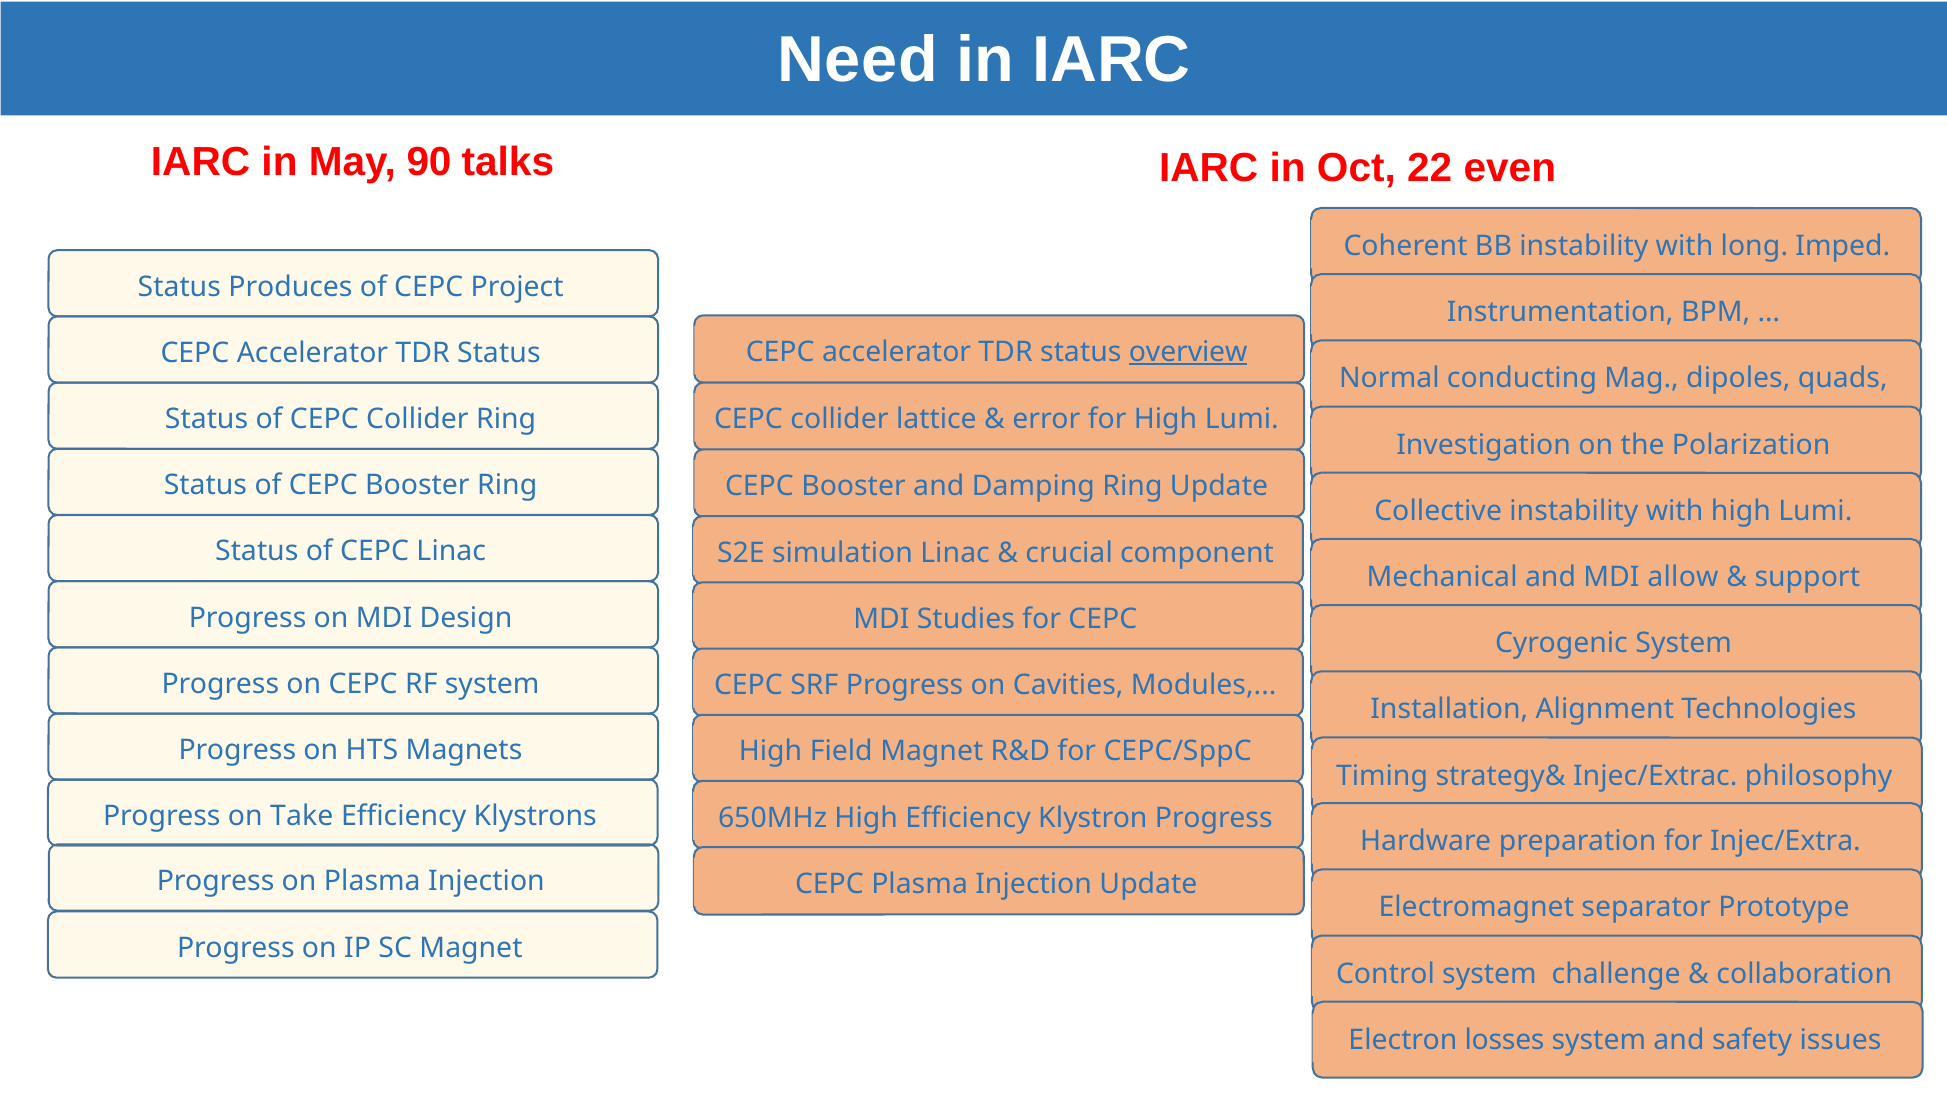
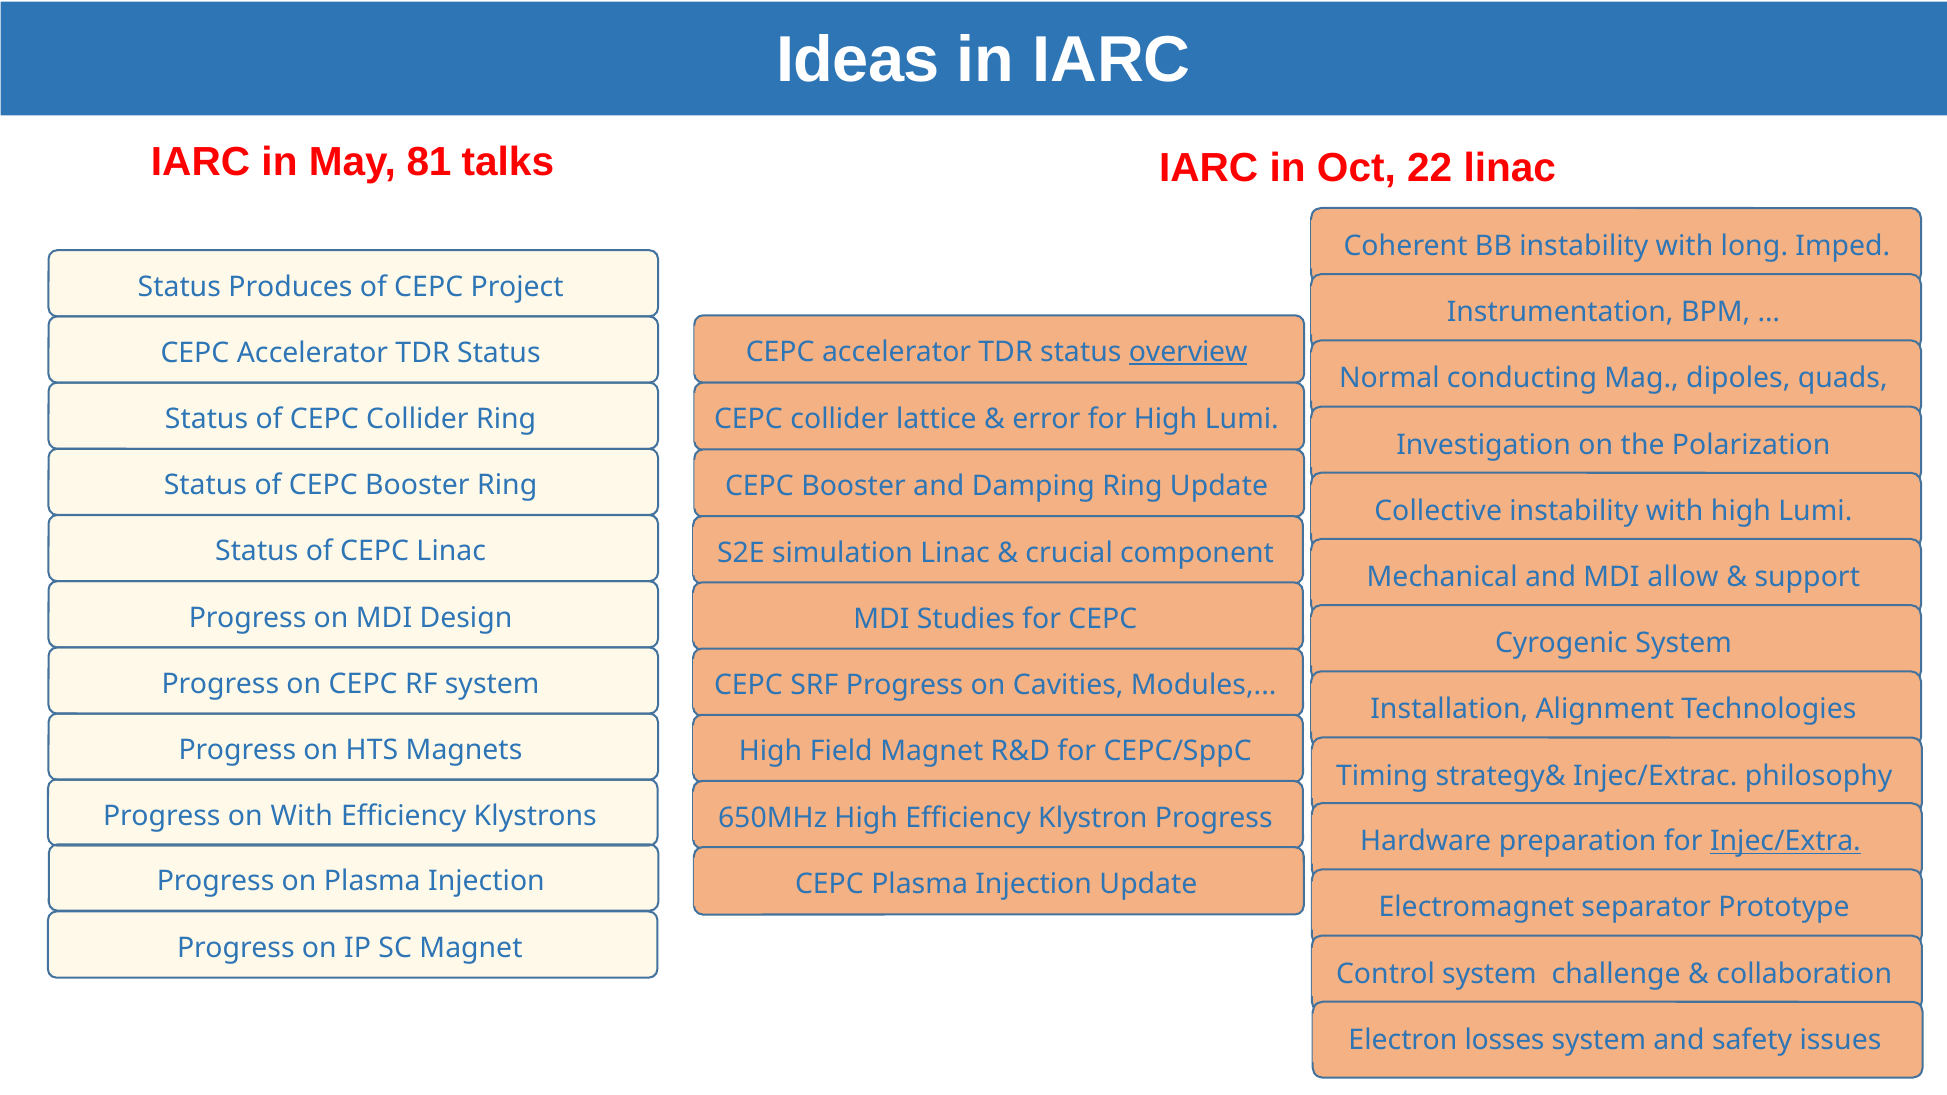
Need: Need -> Ideas (858, 61)
90: 90 -> 81 (429, 162)
22 even: even -> linac (1510, 168)
on Take: Take -> With (302, 816)
Injec/Extra underline: none -> present (1785, 841)
